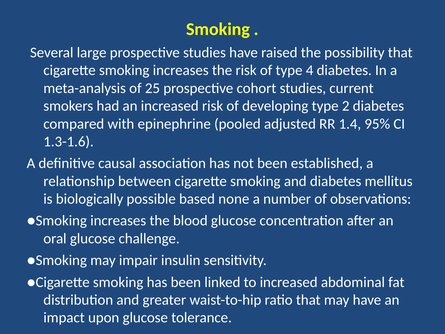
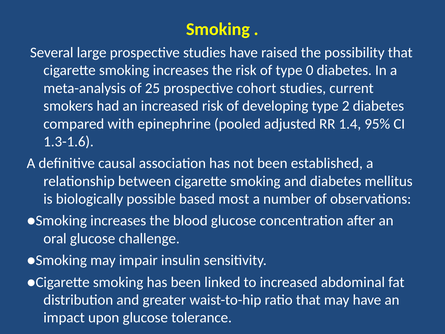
4: 4 -> 0 (310, 70)
none: none -> most (234, 199)
